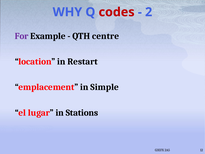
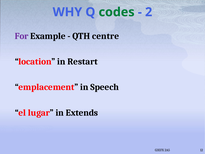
codes colour: red -> green (117, 12)
Simple: Simple -> Speech (105, 87)
Stations: Stations -> Extends (82, 113)
